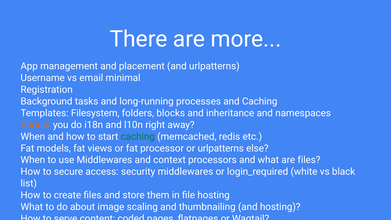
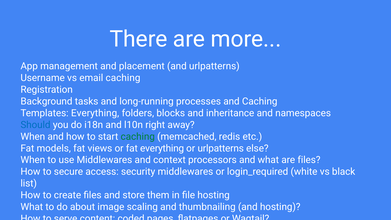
email minimal: minimal -> caching (123, 78)
Templates Filesystem: Filesystem -> Everything (95, 113)
Should colour: orange -> blue (36, 125)
fat processor: processor -> everything (162, 148)
